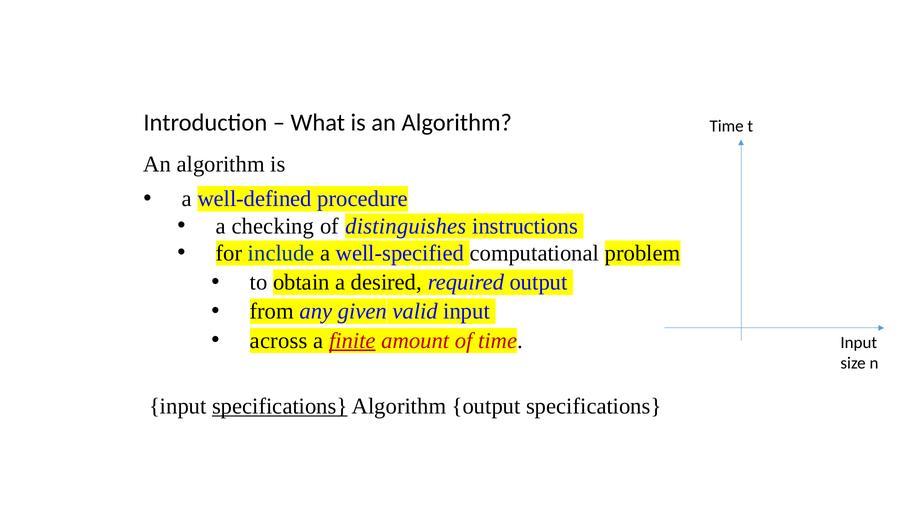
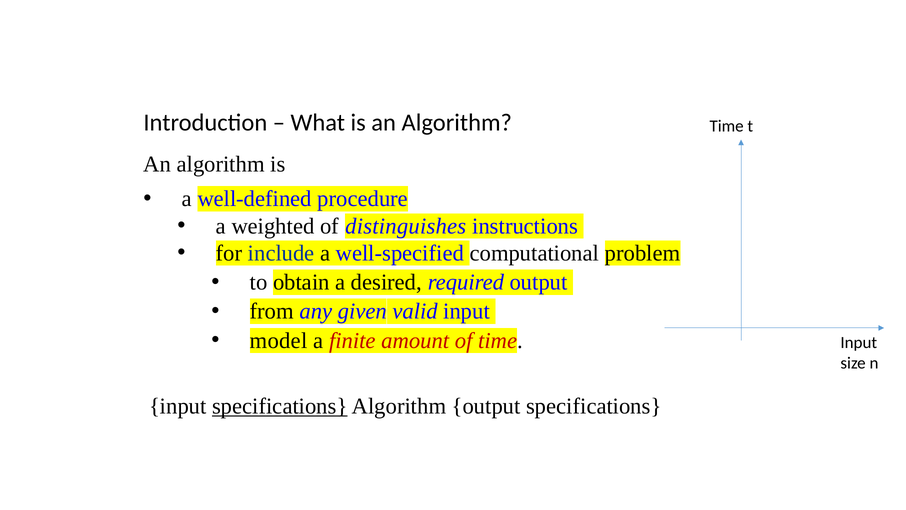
checking: checking -> weighted (273, 226)
across: across -> model (279, 340)
finite underline: present -> none (352, 340)
